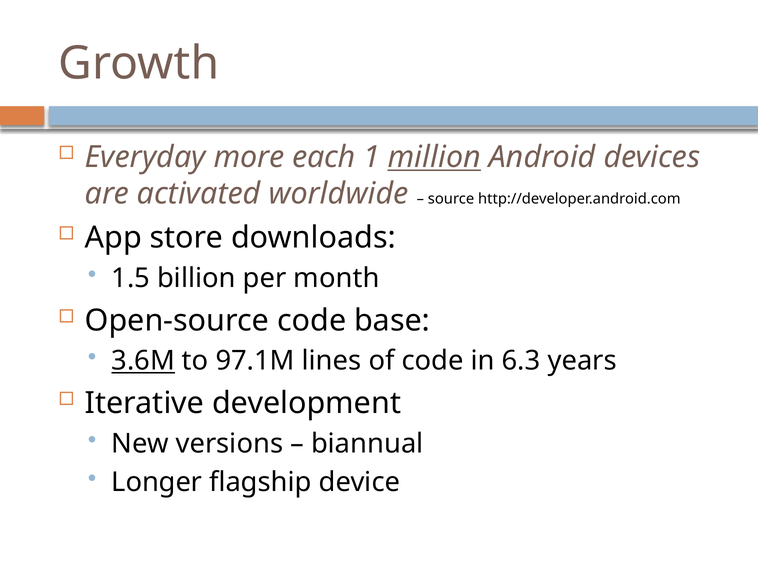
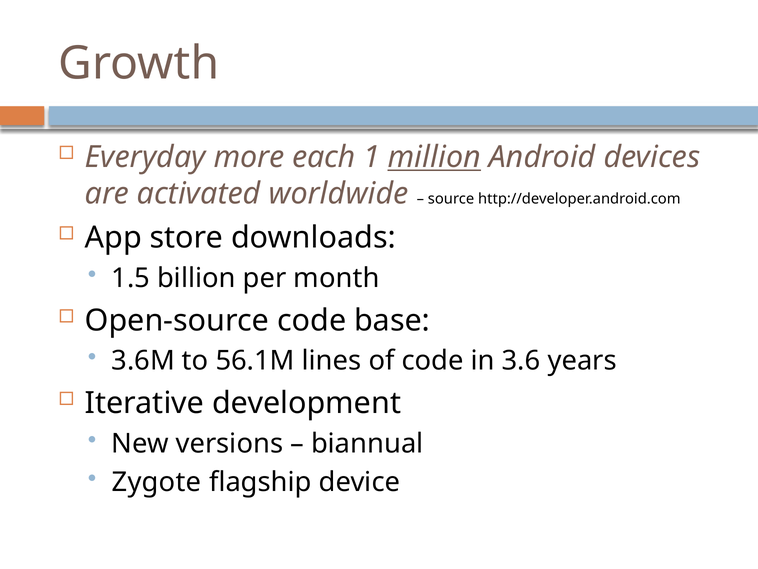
3.6M underline: present -> none (143, 361)
97.1M: 97.1M -> 56.1M (255, 361)
6.3: 6.3 -> 3.6 (521, 361)
Longer: Longer -> Zygote (157, 482)
